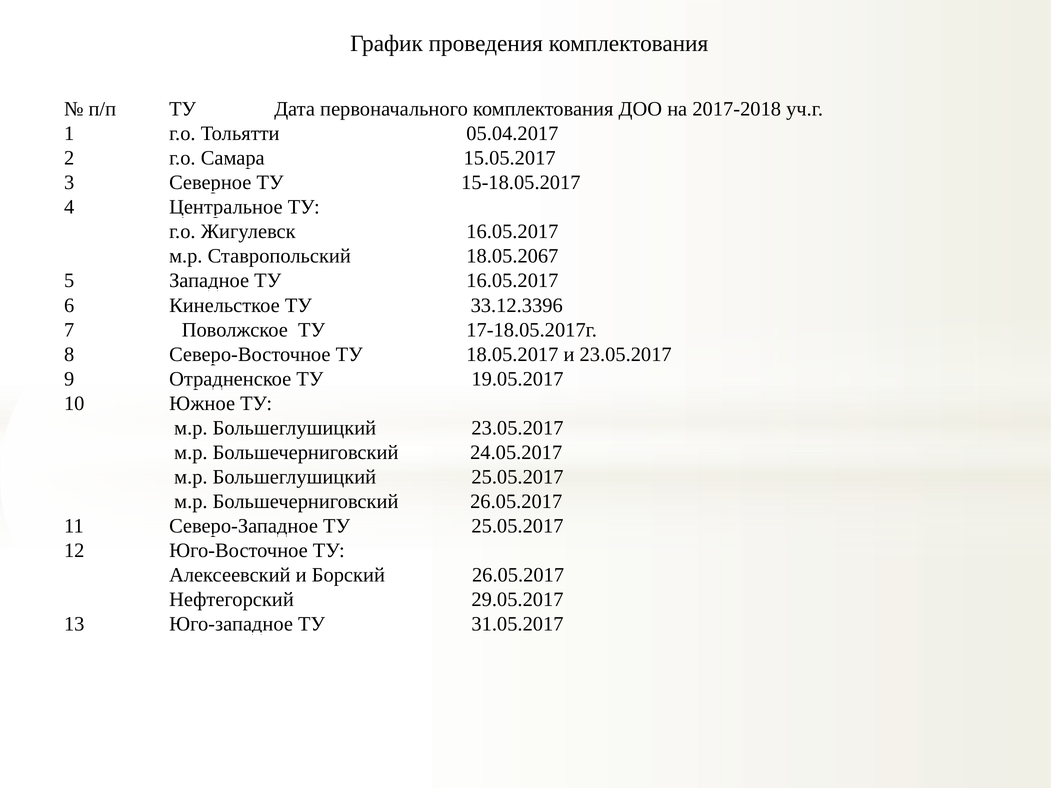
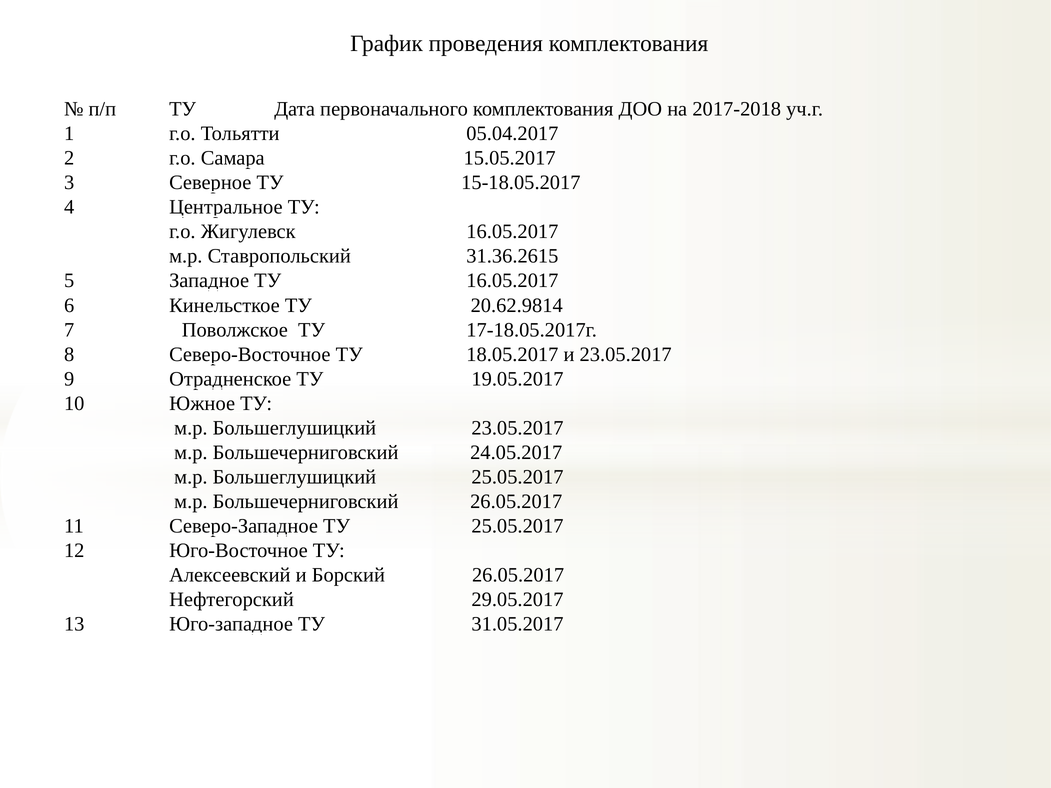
18.05.2067: 18.05.2067 -> 31.36.2615 (512, 256)
33.12.3396: 33.12.3396 -> 20.62.9814 (517, 305)
